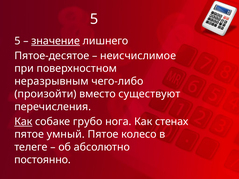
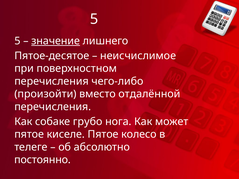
неразрывным: неразрывным -> перечисления (52, 81)
существуют: существуют -> отдалённой (149, 94)
Как underline: present -> none (23, 122)
стенах: стенах -> может (172, 122)
умный: умный -> киселе (66, 134)
